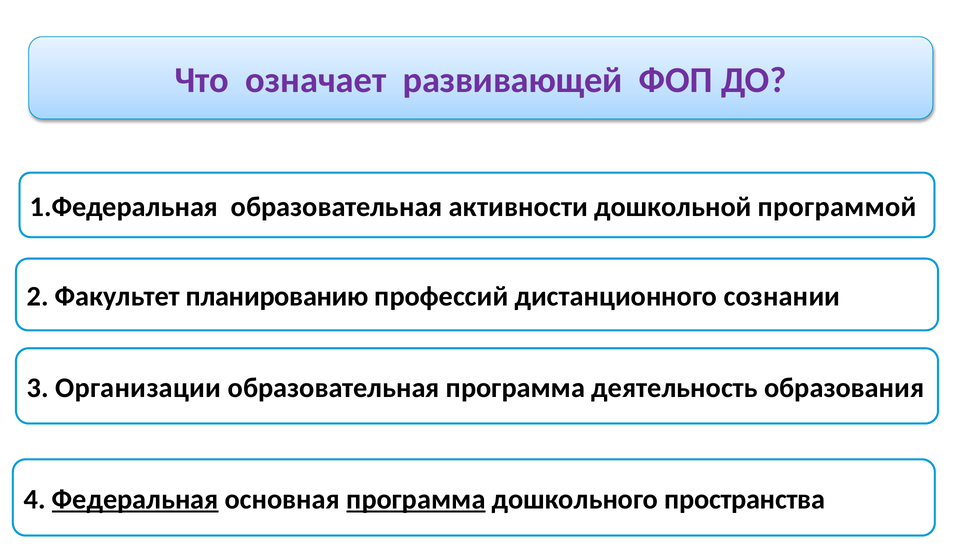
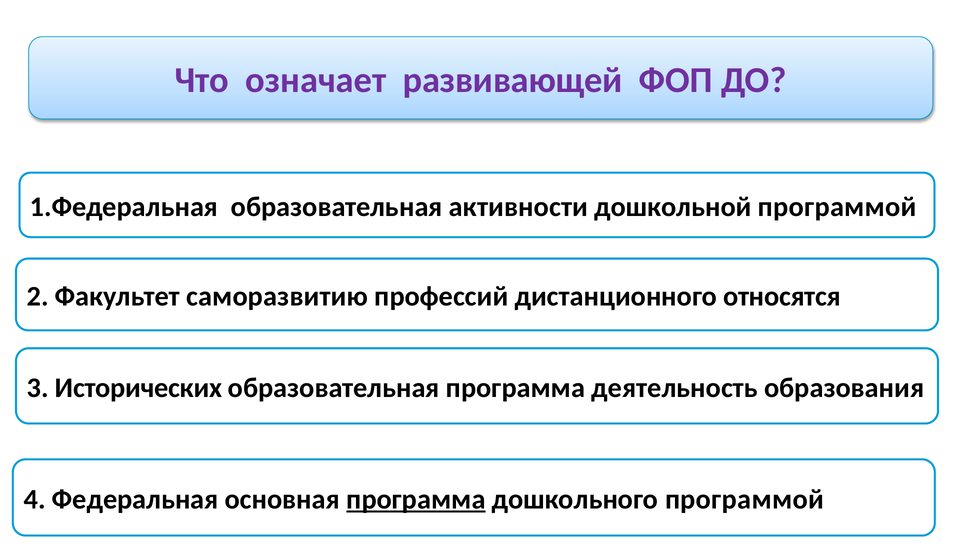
планированию: планированию -> саморазвитию (277, 297)
сознании: сознании -> относятся (782, 297)
Организации: Организации -> Исторических (138, 388)
Федеральная underline: present -> none (135, 500)
дошкольного пространства: пространства -> программой (744, 500)
